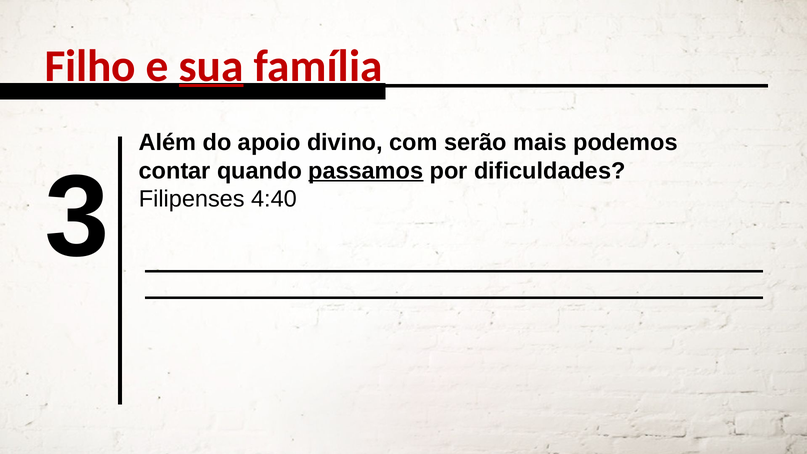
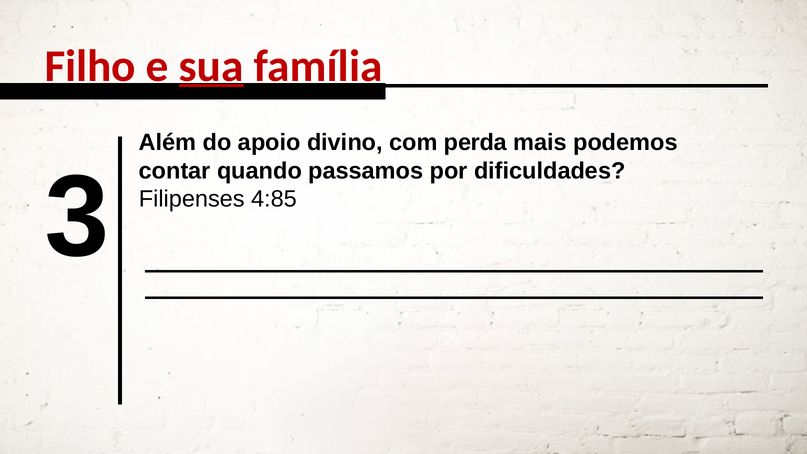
serão: serão -> perda (475, 142)
passamos underline: present -> none (366, 171)
4:40: 4:40 -> 4:85 (274, 199)
